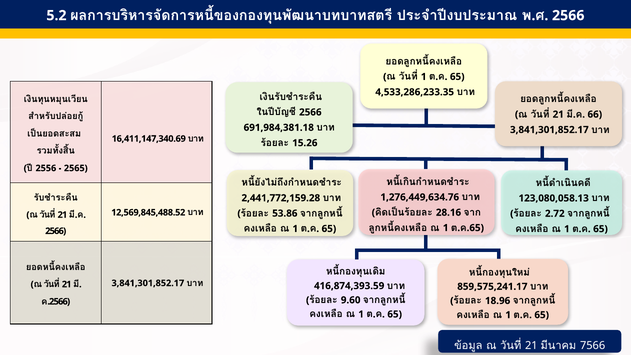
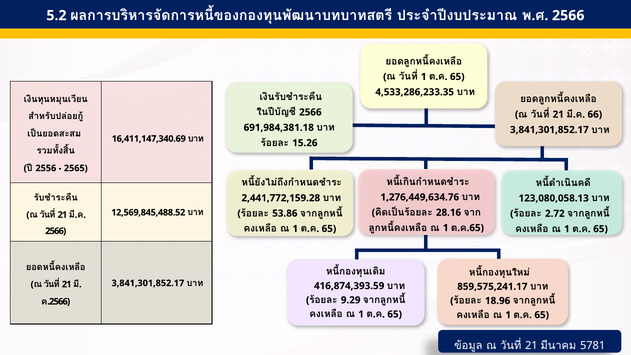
9.60: 9.60 -> 9.29 (351, 300)
7566: 7566 -> 5781 (593, 345)
